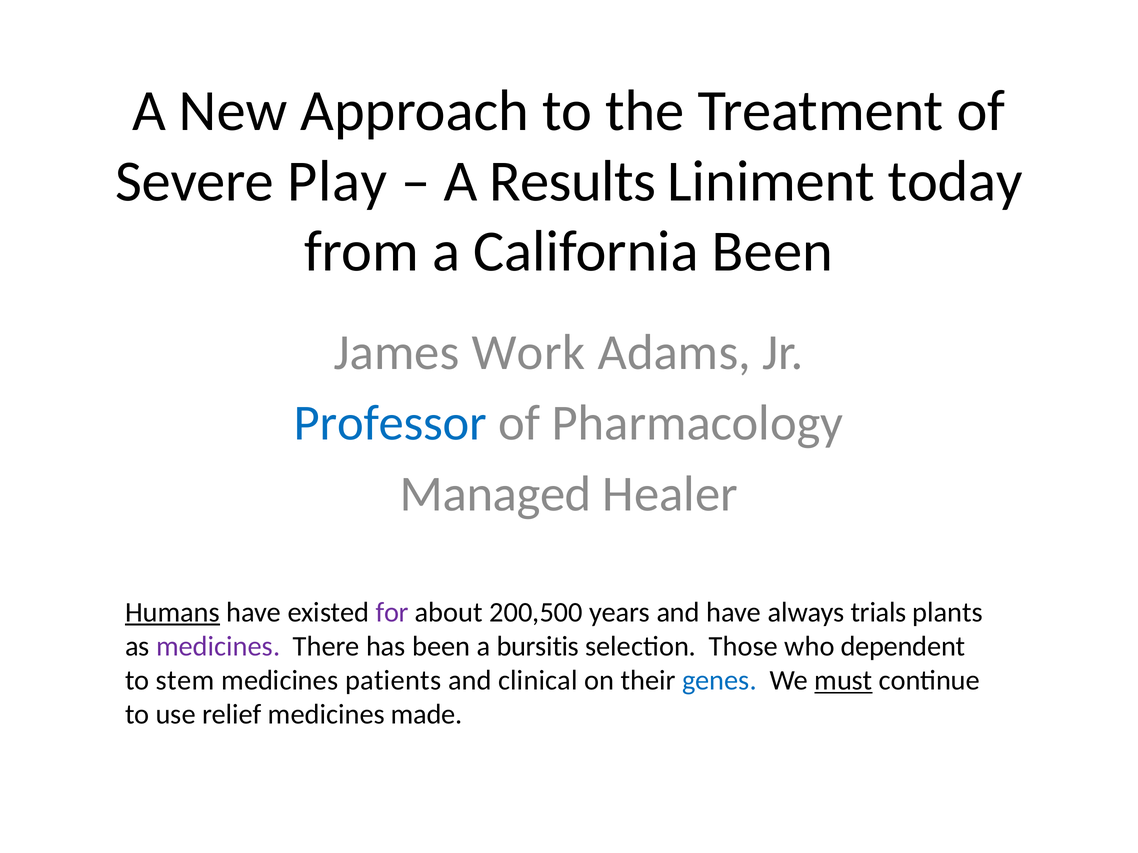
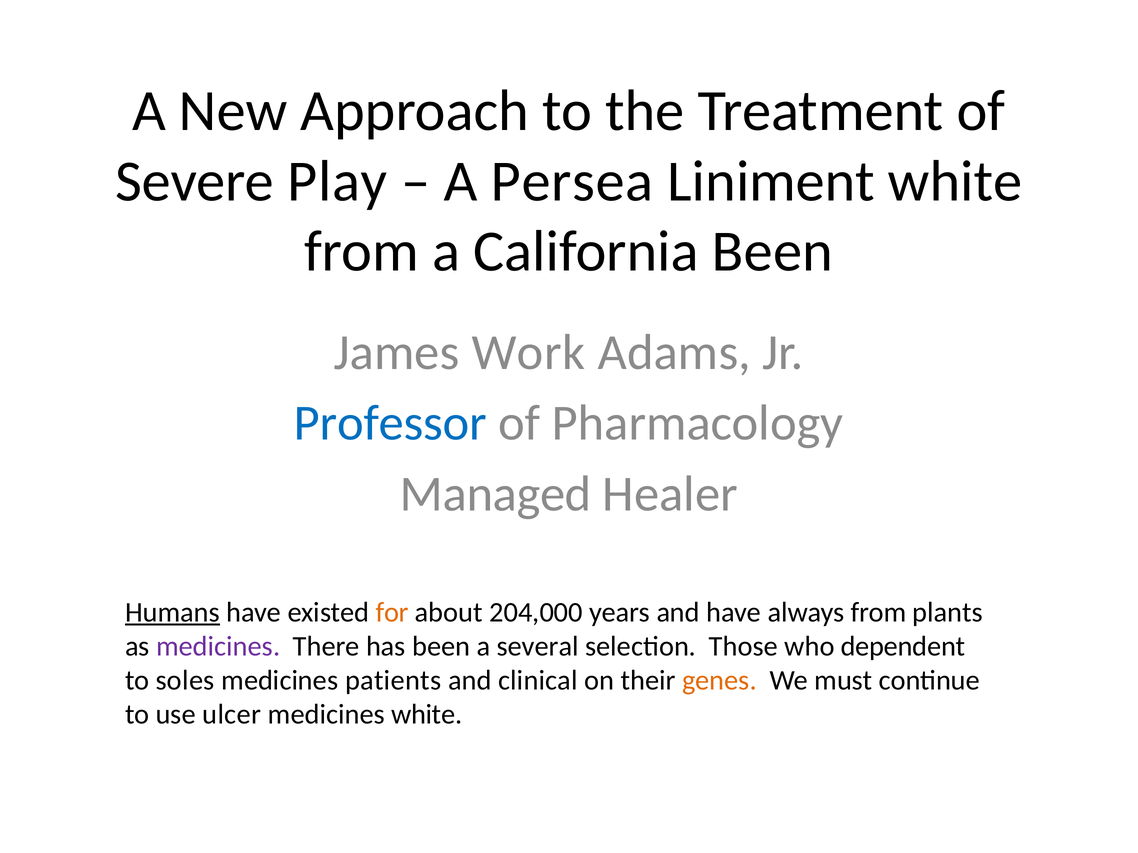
Results: Results -> Persea (572, 181)
Liniment today: today -> white (955, 181)
for colour: purple -> orange (392, 613)
200,500: 200,500 -> 204,000 (536, 613)
always trials: trials -> from (879, 613)
bursitis: bursitis -> several (538, 647)
stem: stem -> soles (185, 681)
genes colour: blue -> orange (719, 681)
must underline: present -> none (843, 681)
relief: relief -> ulcer (232, 715)
medicines made: made -> white (427, 715)
